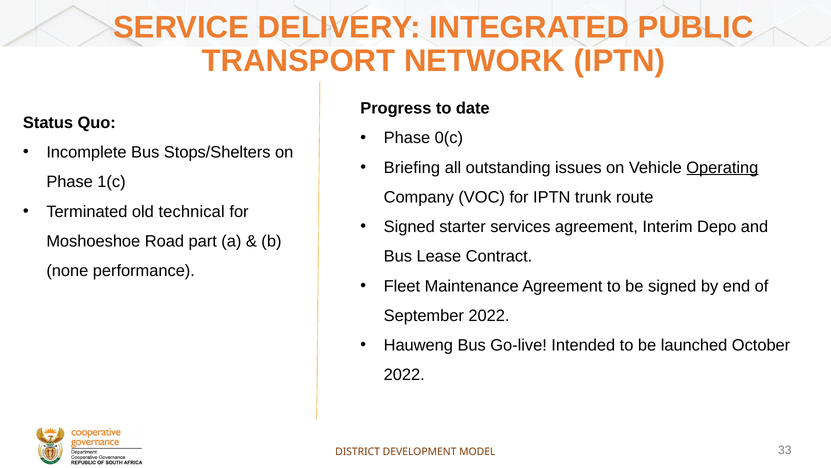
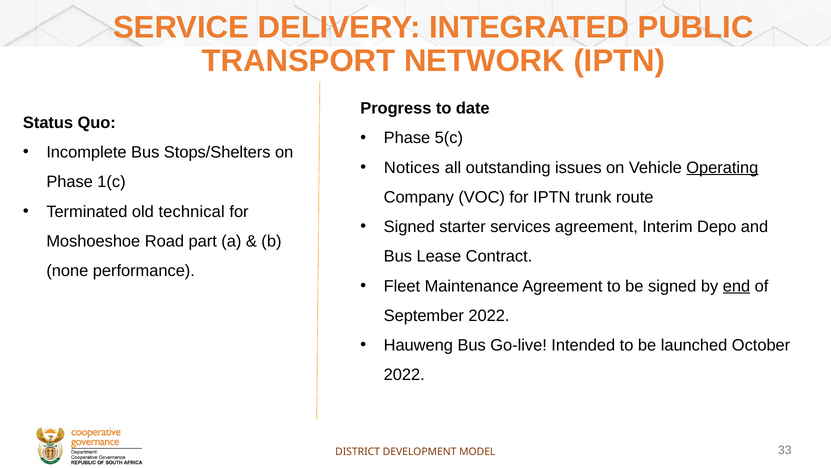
0(c: 0(c -> 5(c (449, 138)
Briefing: Briefing -> Notices (412, 167)
end underline: none -> present (736, 286)
